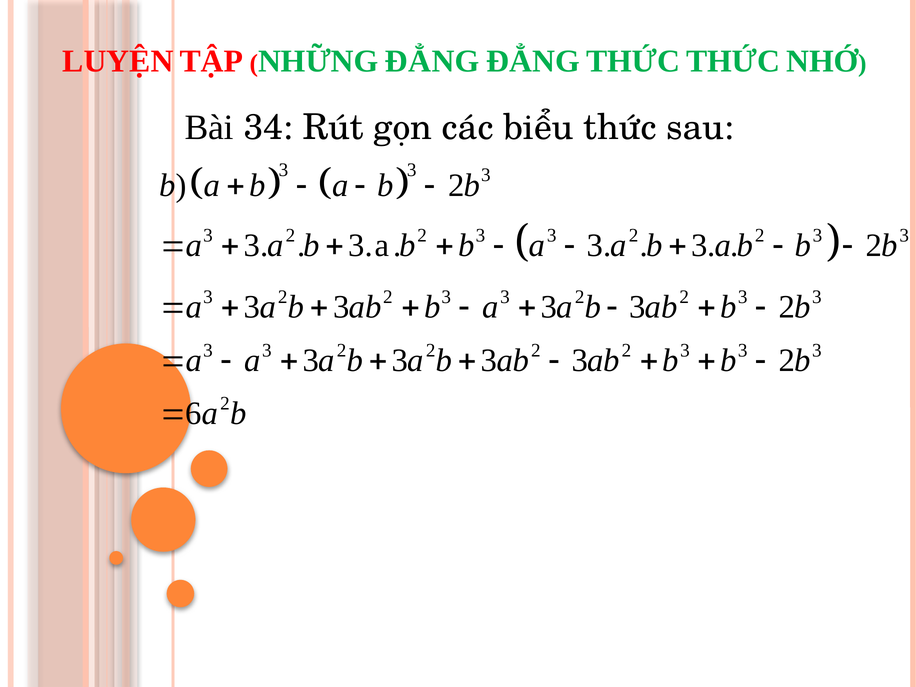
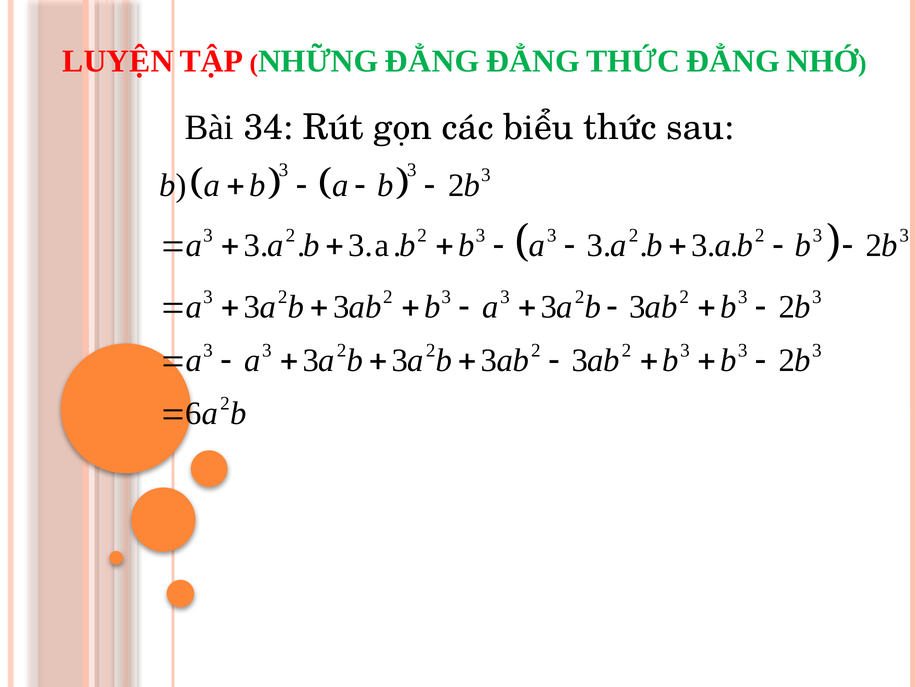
THỨC THỨC: THỨC -> ĐẲNG (733, 61)
